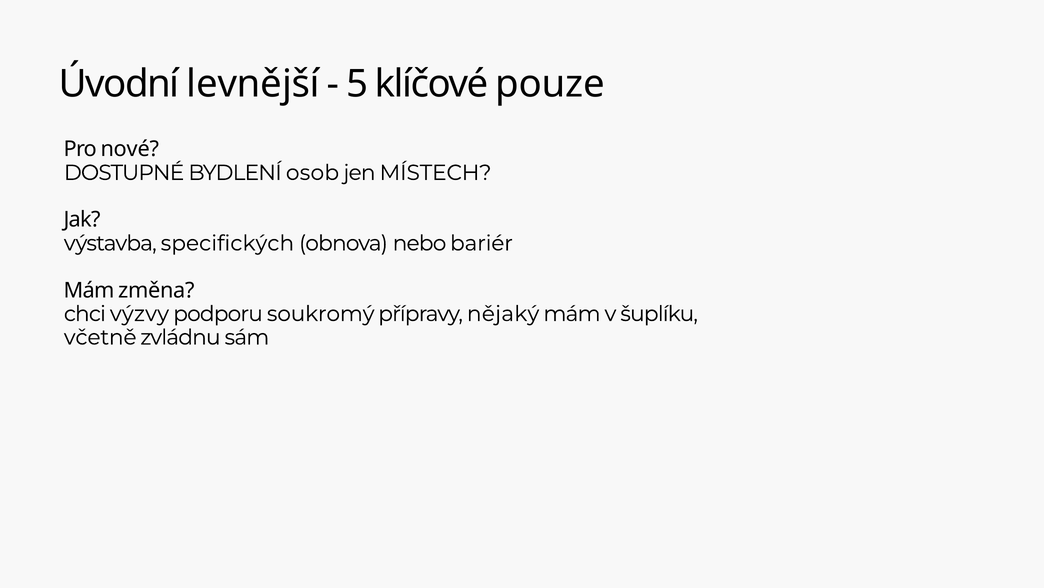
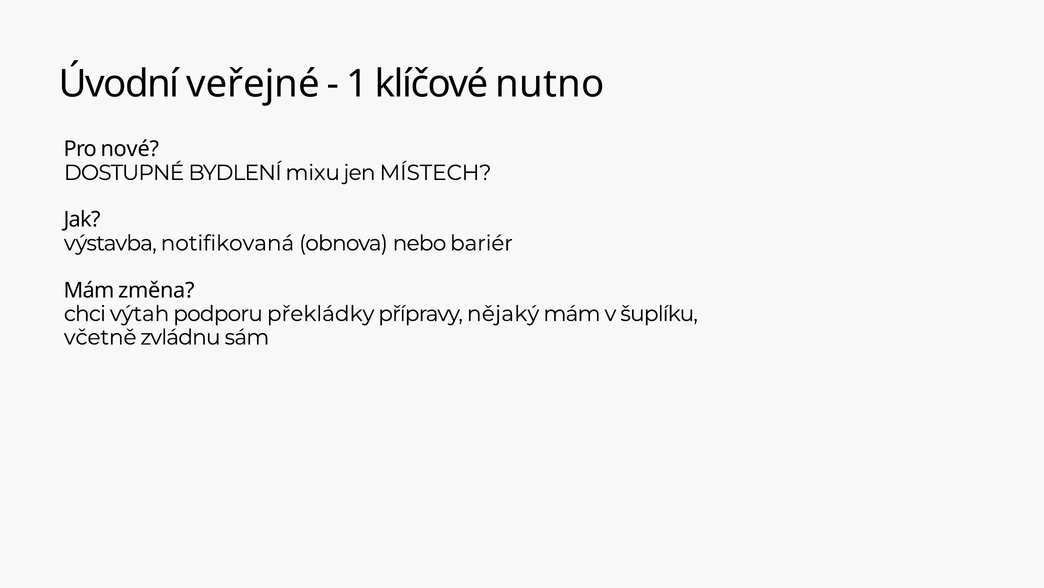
levnější: levnější -> veřejné (253, 84)
5: 5 -> 1 (357, 84)
pouze: pouze -> nutno (550, 84)
osob: osob -> mixu (313, 173)
specifických: specifických -> notifikovaná (227, 243)
výzvy: výzvy -> výtah (140, 313)
soukromý: soukromý -> překládky (321, 313)
